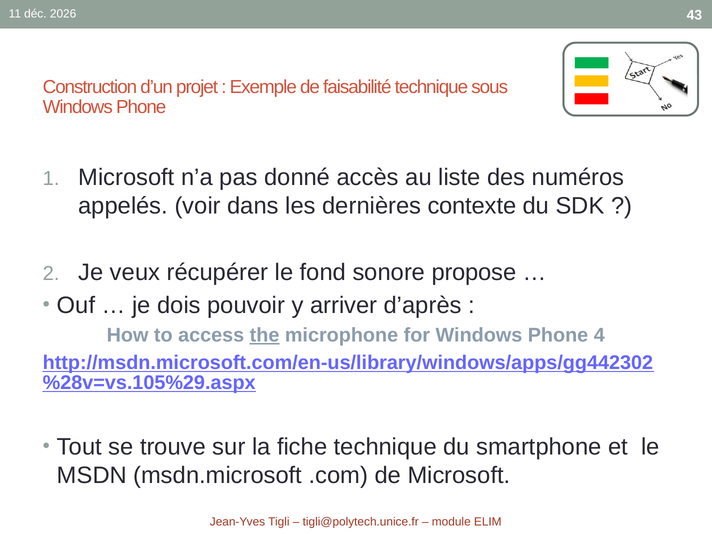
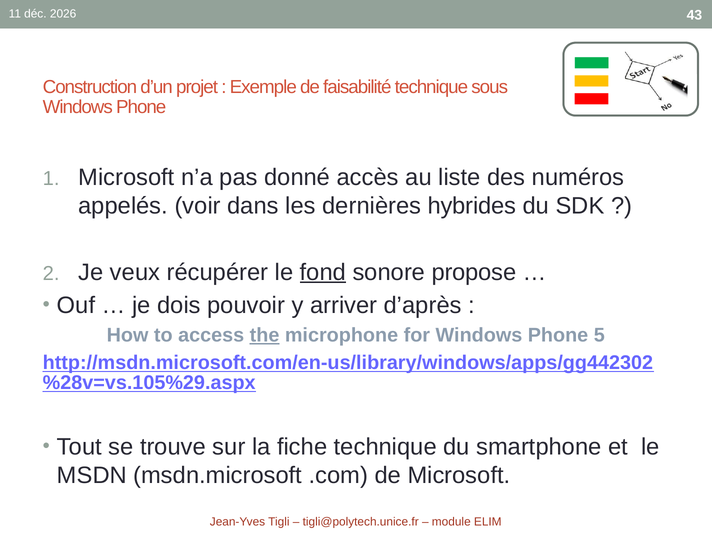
contexte: contexte -> hybrides (472, 206)
fond underline: none -> present (323, 272)
4: 4 -> 5 (599, 335)
